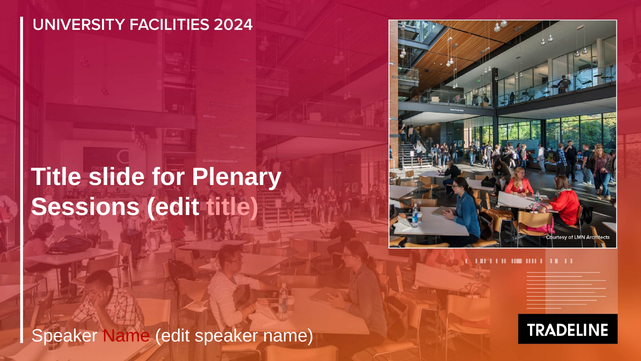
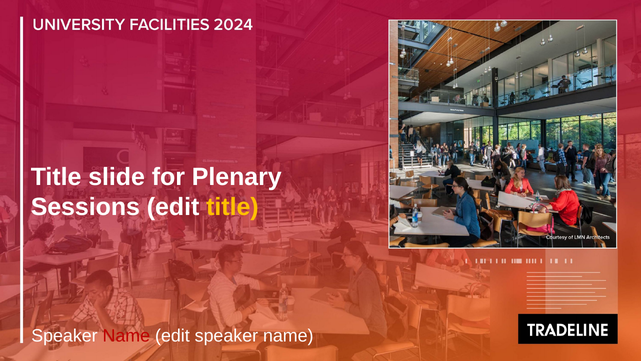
title colour: pink -> yellow (232, 207)
